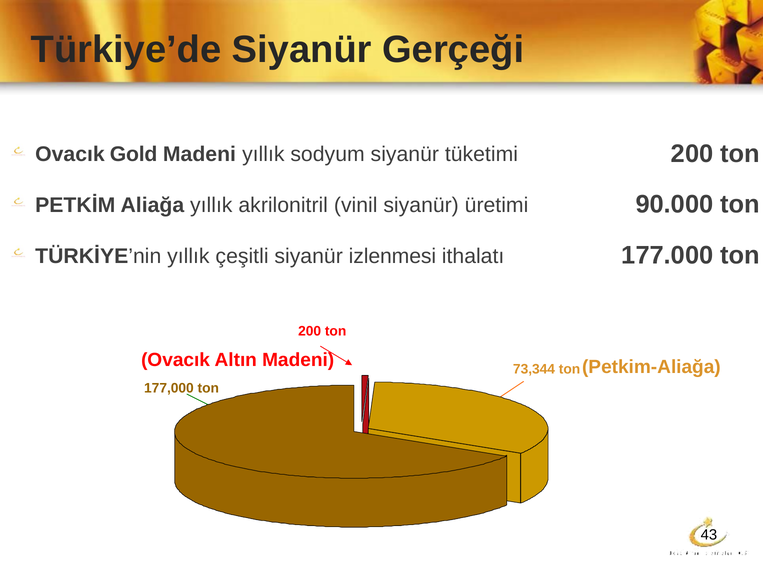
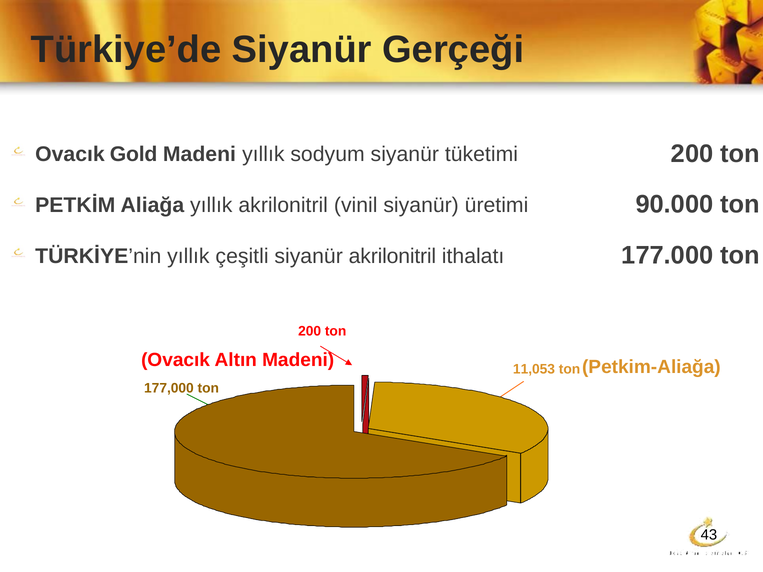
siyanür izlenmesi: izlenmesi -> akrilonitril (392, 256)
73,344: 73,344 -> 11,053 (534, 369)
